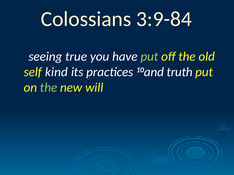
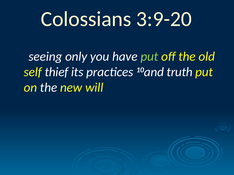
3:9-84: 3:9-84 -> 3:9-20 (164, 19)
true: true -> only (76, 57)
kind: kind -> thief (57, 72)
the colour: light green -> white (49, 88)
